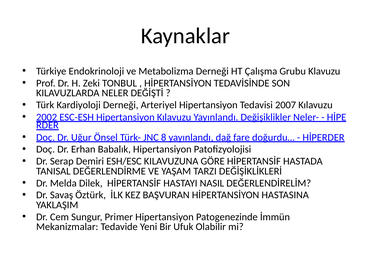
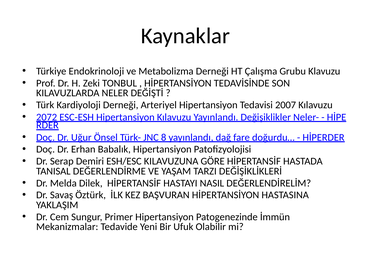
2002: 2002 -> 2072 (47, 117)
